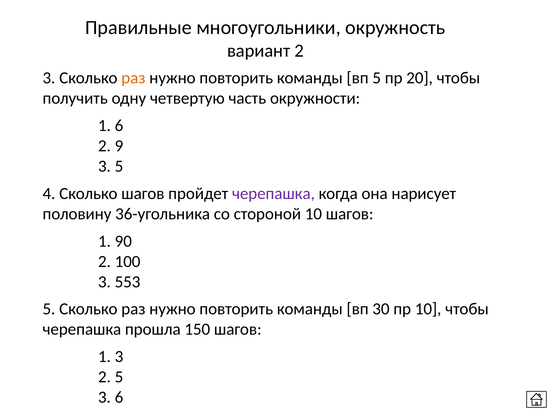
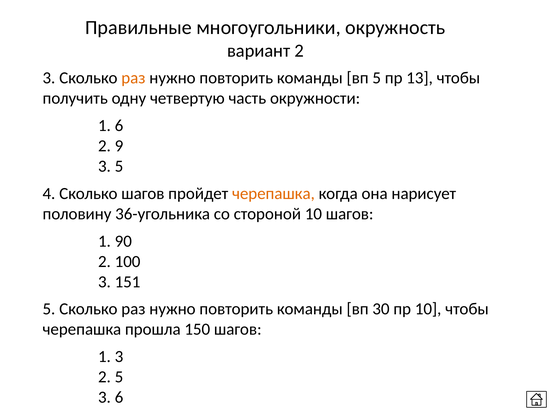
20: 20 -> 13 (420, 78)
черепашка colour: purple -> orange (273, 194)
553: 553 -> 151 (128, 282)
